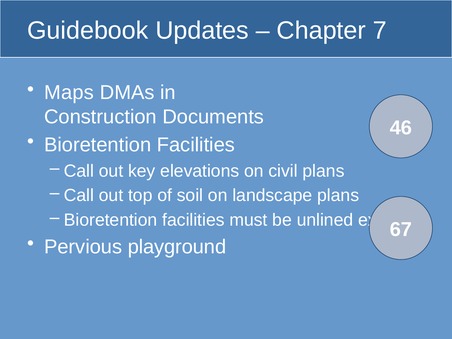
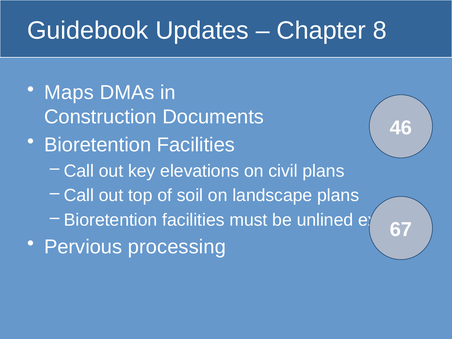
7: 7 -> 8 (380, 31)
playground: playground -> processing (177, 247)
